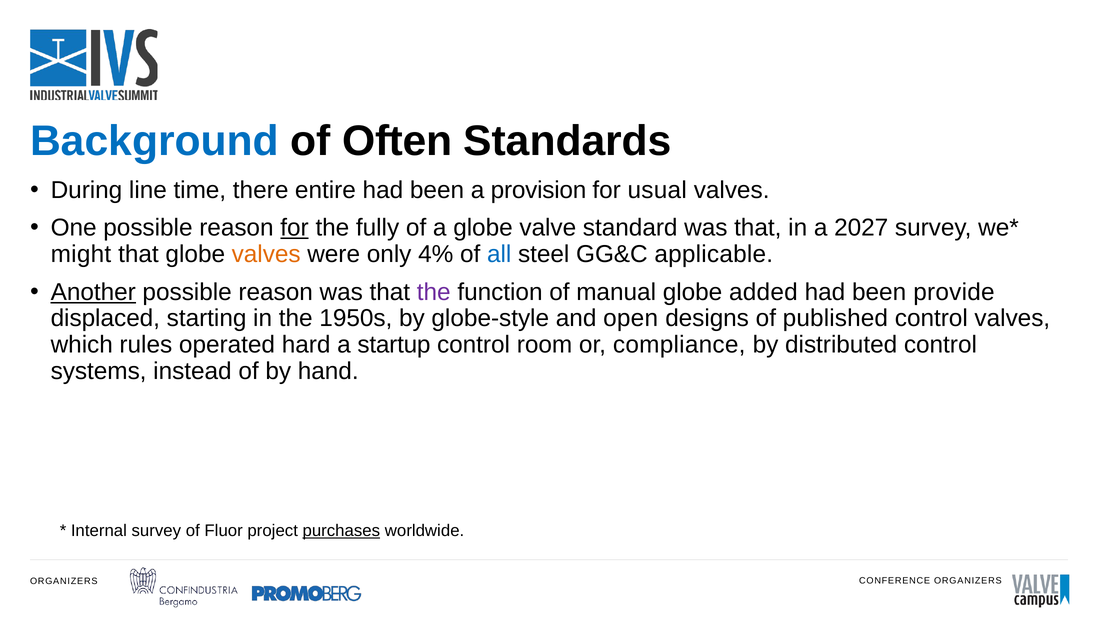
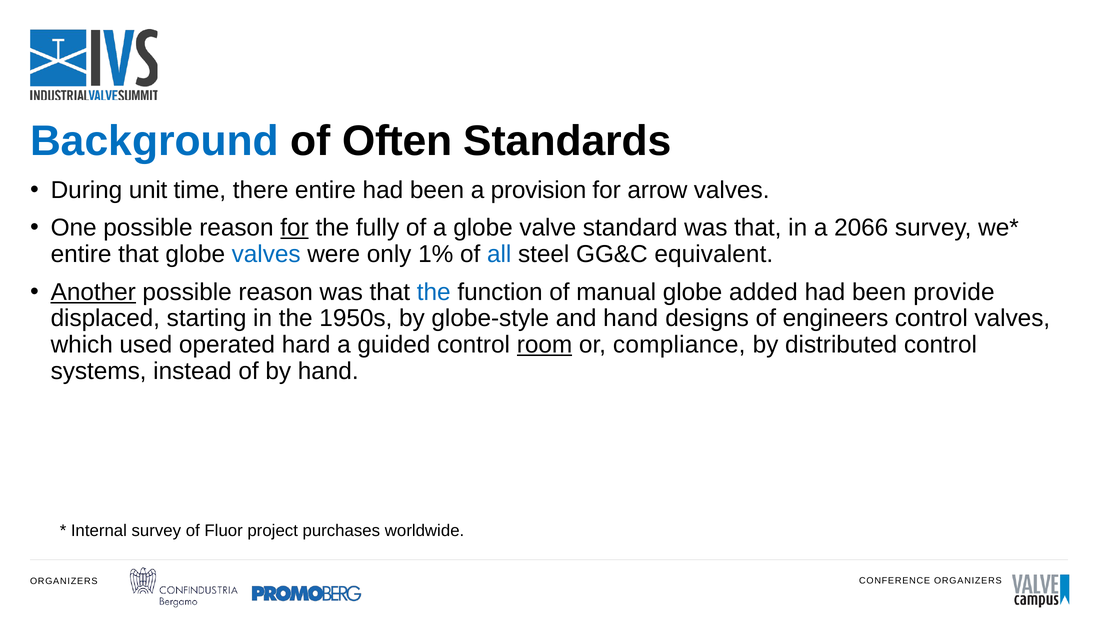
line: line -> unit (148, 190)
usual: usual -> arrow (657, 190)
2027: 2027 -> 2066 (861, 228)
might: might -> entire (81, 254)
valves colour: orange -> blue (266, 254)
4%: 4% -> 1% (436, 254)
applicable: applicable -> equivalent (714, 254)
the colour: purple -> blue (434, 292)
and open: open -> hand (631, 318)
published: published -> engineers (836, 318)
rules: rules -> used (146, 345)
startup: startup -> guided (394, 345)
room underline: none -> present (545, 345)
purchases underline: present -> none (341, 530)
